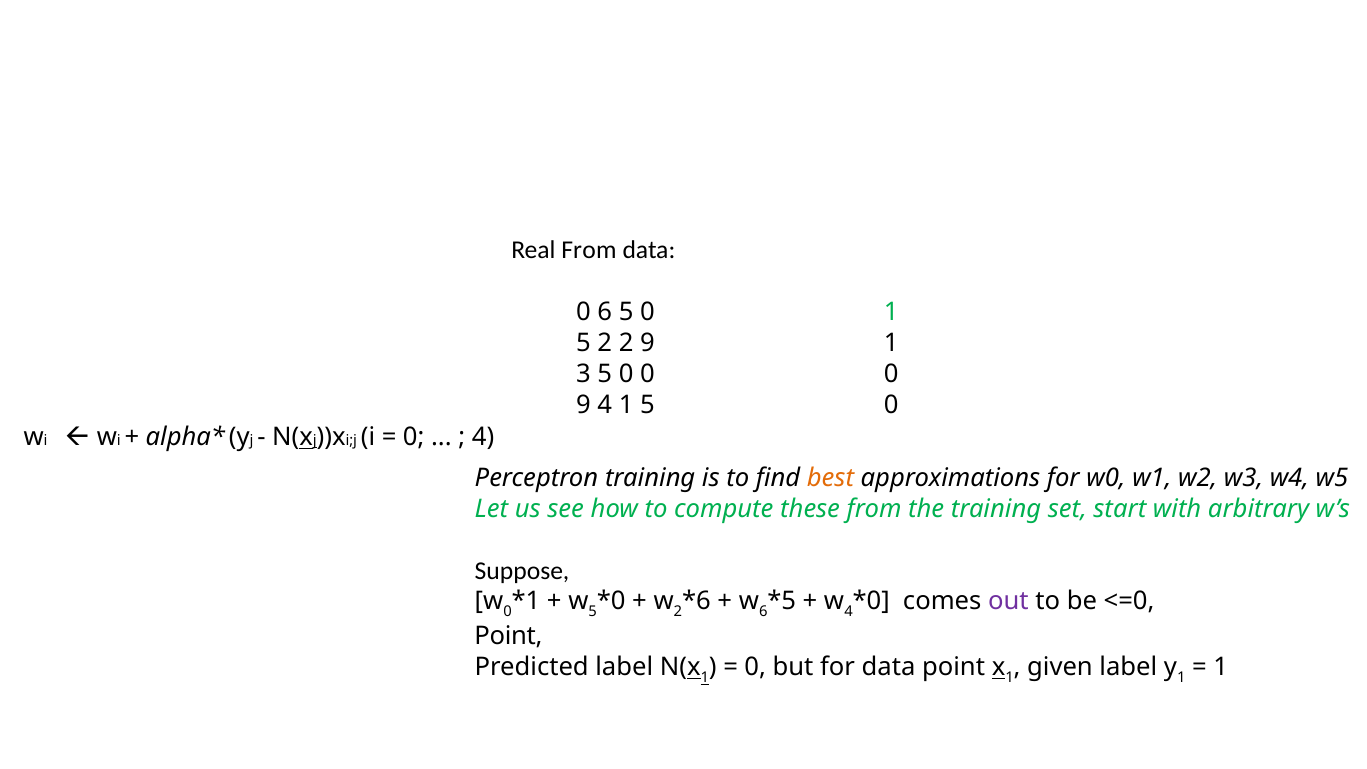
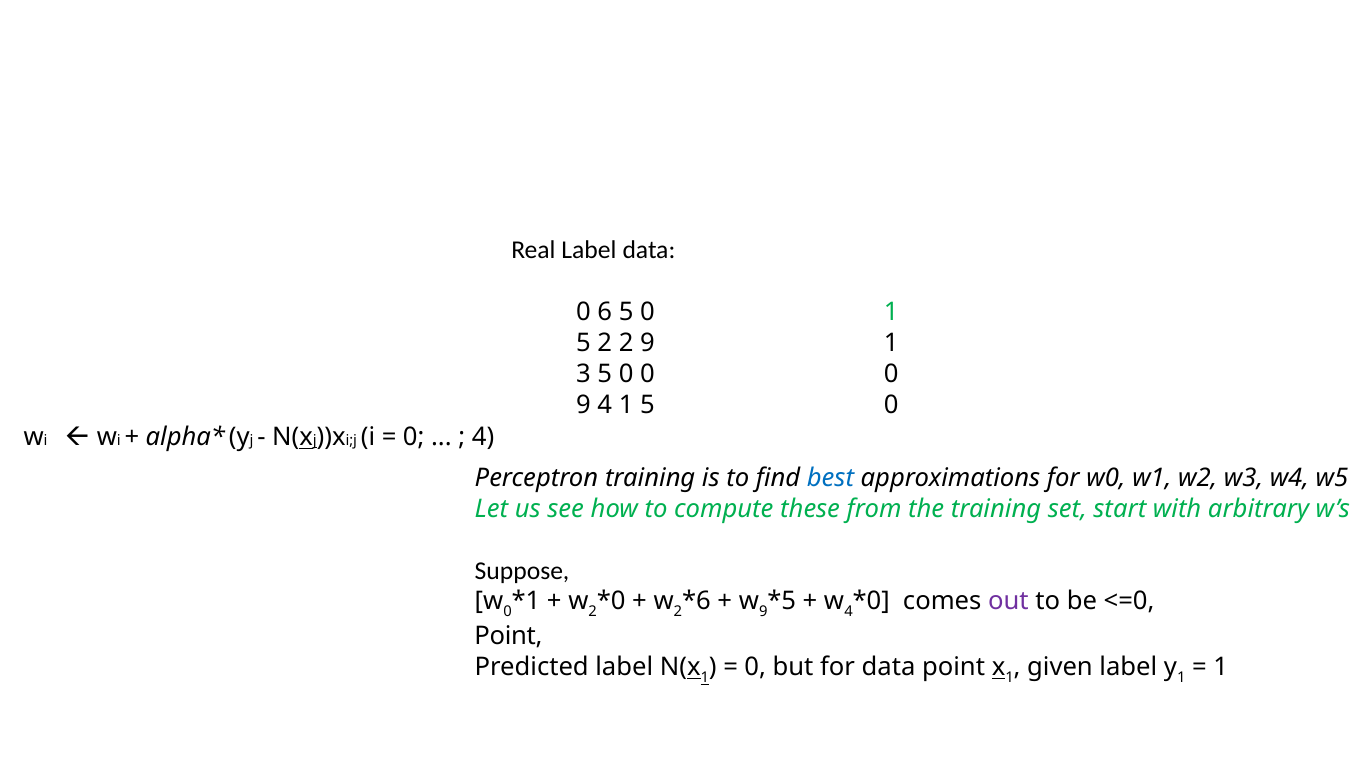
Real From: From -> Label (589, 250)
best colour: orange -> blue (830, 478)
5: 5 -> 2 (593, 611)
6: 6 -> 9 (763, 611)
